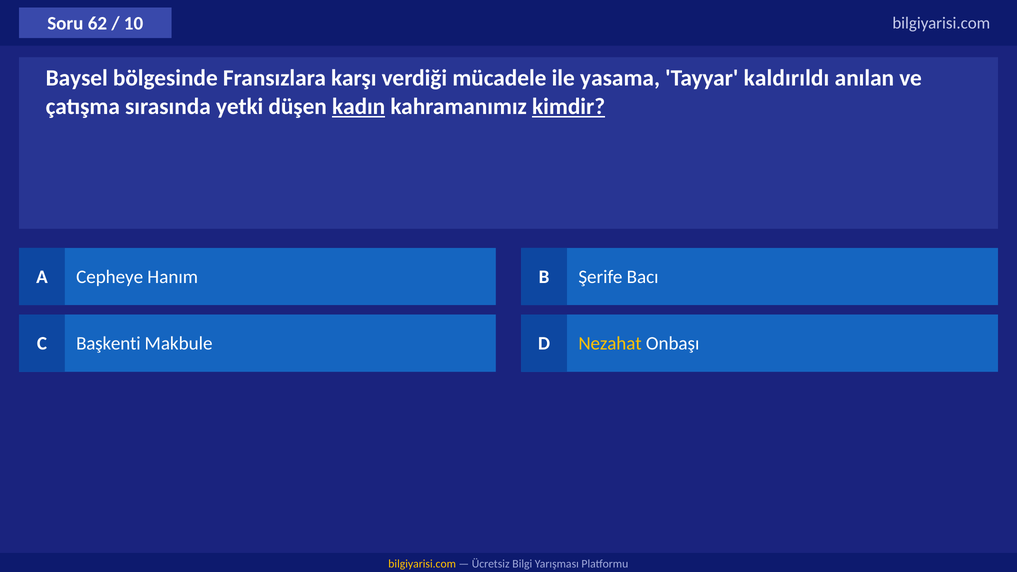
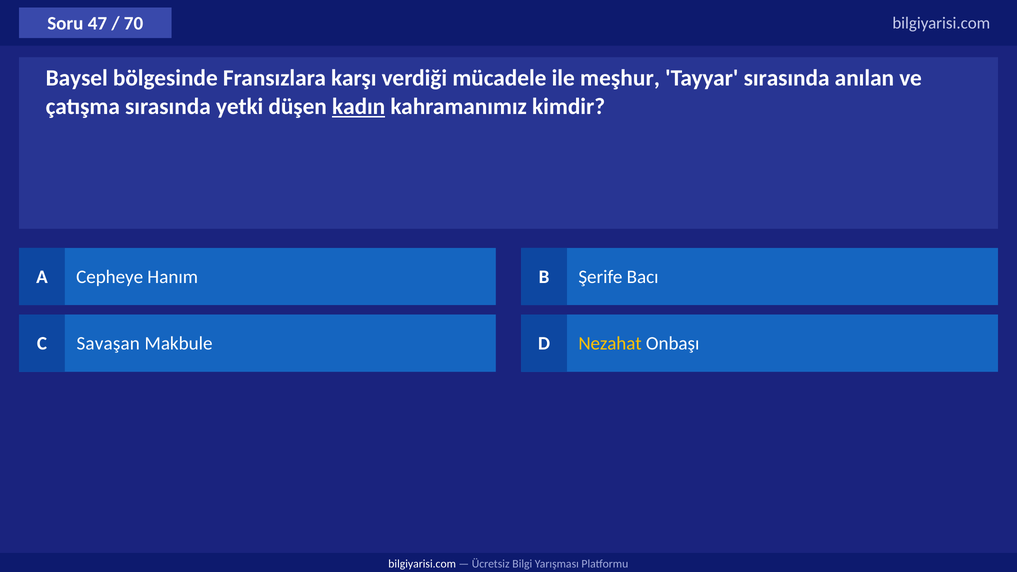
62: 62 -> 47 (97, 23)
10: 10 -> 70 (134, 23)
yasama: yasama -> meşhur (620, 78)
Tayyar kaldırıldı: kaldırıldı -> sırasında (787, 78)
kimdir underline: present -> none (569, 107)
Başkenti: Başkenti -> Savaşan (108, 343)
bilgiyarisi.com colour: yellow -> white (422, 564)
